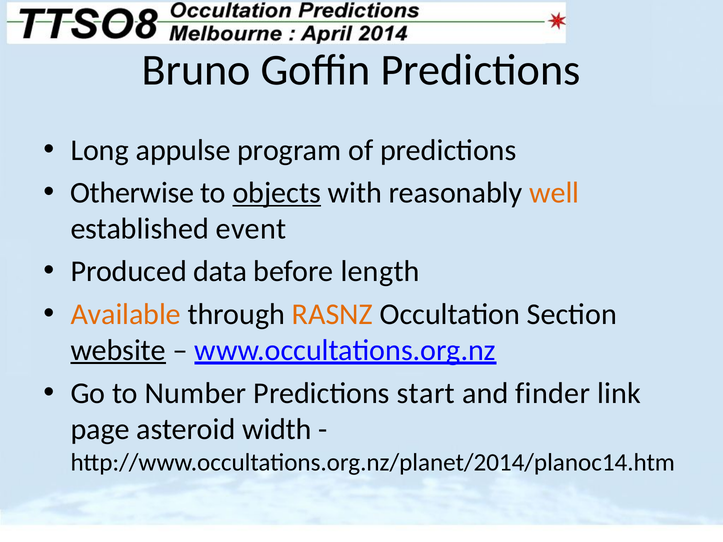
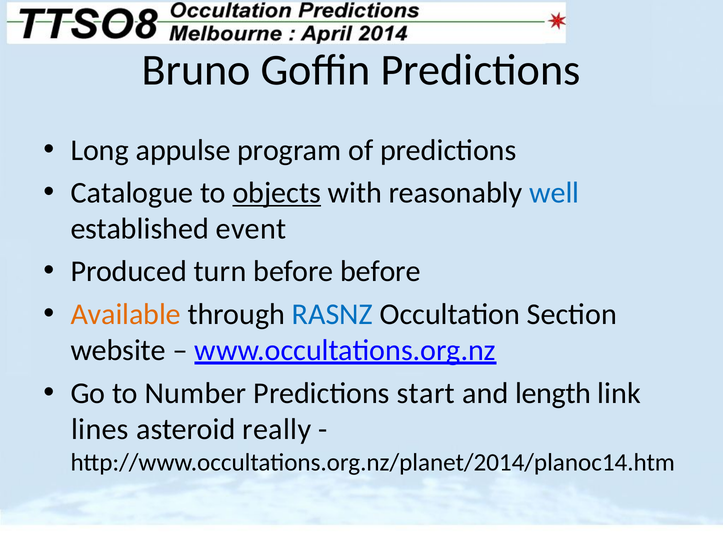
Otherwise: Otherwise -> Catalogue (132, 193)
well colour: orange -> blue (554, 193)
data: data -> turn (220, 272)
before length: length -> before (380, 272)
RASNZ colour: orange -> blue (332, 314)
website underline: present -> none (118, 350)
finder: finder -> length (553, 394)
page: page -> lines (100, 430)
width: width -> really (277, 430)
